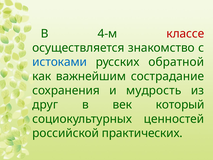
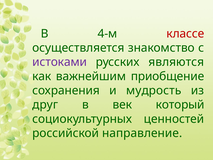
истоками colour: blue -> purple (60, 62)
обратной: обратной -> являются (176, 62)
сострадание: сострадание -> приобщение (168, 76)
практических: практических -> направление (142, 133)
